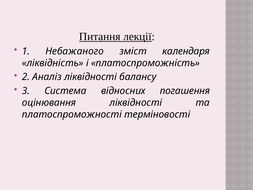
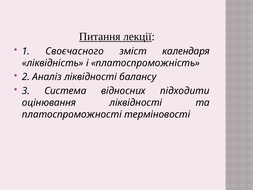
Небажаного: Небажаного -> Своєчасного (75, 51)
погашення: погашення -> підходити (185, 91)
